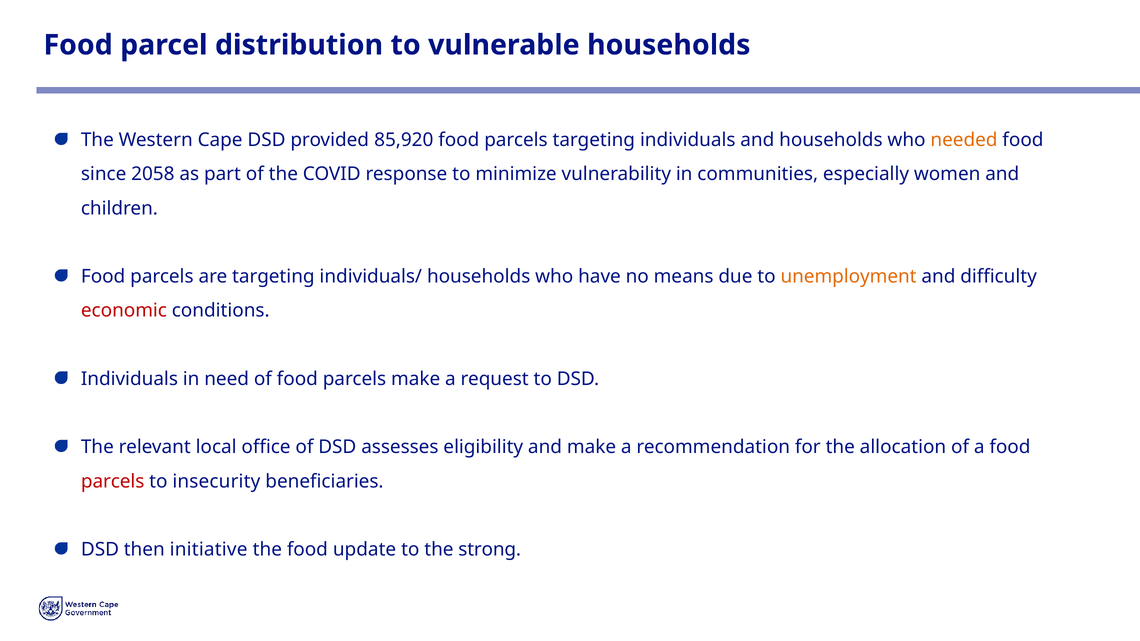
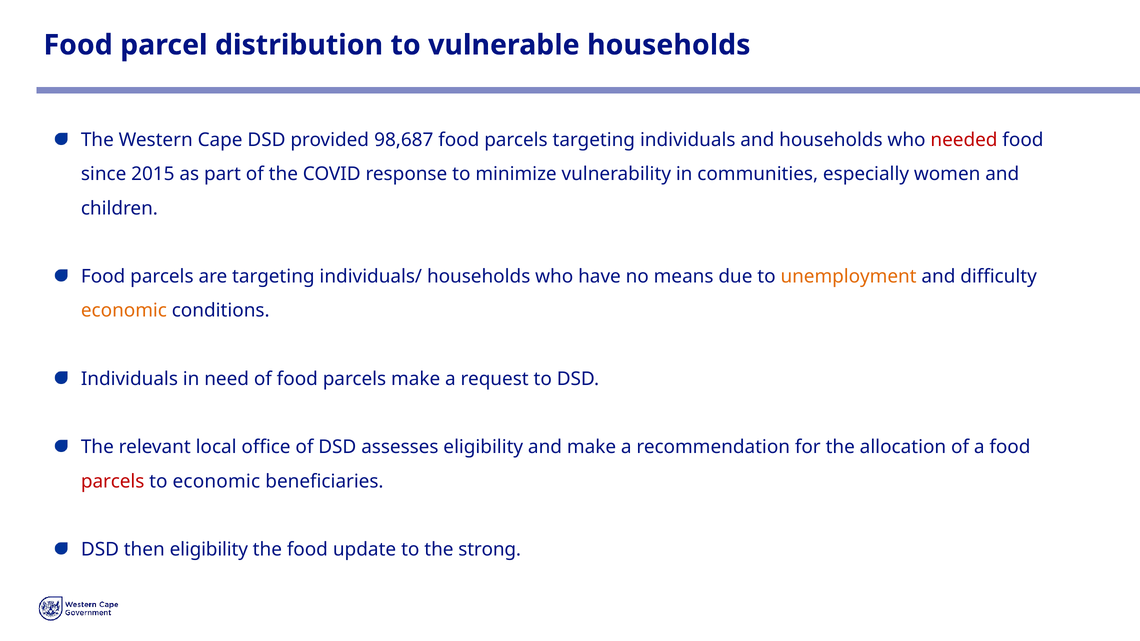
85,920: 85,920 -> 98,687 (404, 140)
needed colour: orange -> red (964, 140)
2058: 2058 -> 2015 (153, 174)
economic colour: red -> orange (124, 311)
to insecurity: insecurity -> economic (216, 481)
then initiative: initiative -> eligibility (209, 550)
